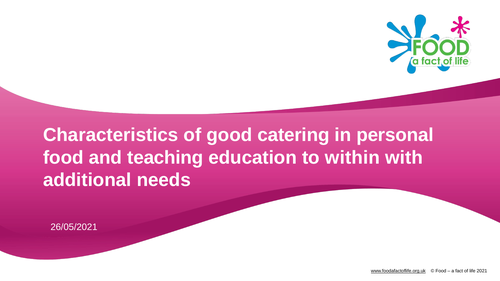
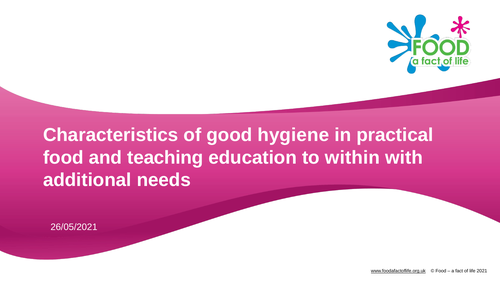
catering: catering -> hygiene (293, 135)
personal: personal -> practical (395, 135)
